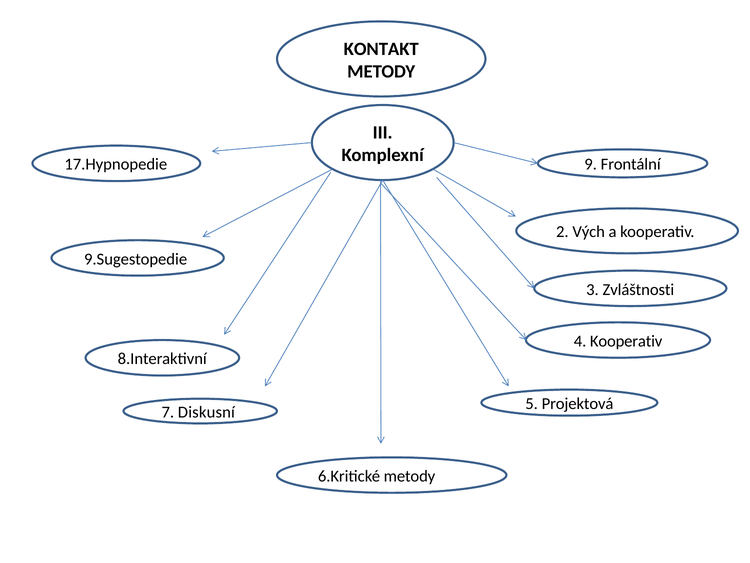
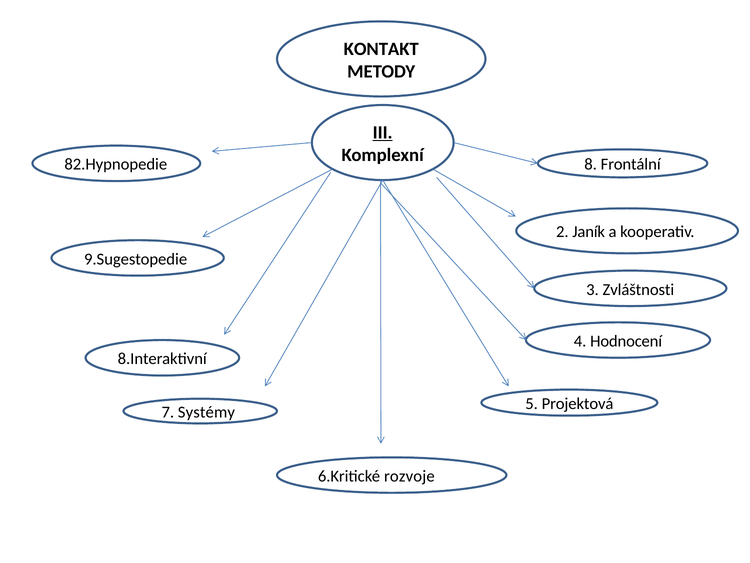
III underline: none -> present (383, 132)
9: 9 -> 8 (591, 164)
17.Hypnopedie: 17.Hypnopedie -> 82.Hypnopedie (116, 164)
Vých: Vých -> Janík (589, 232)
4 Kooperativ: Kooperativ -> Hodnocení (626, 341)
Diskusní: Diskusní -> Systémy (206, 412)
6.Kritické metody: metody -> rozvoje (409, 476)
